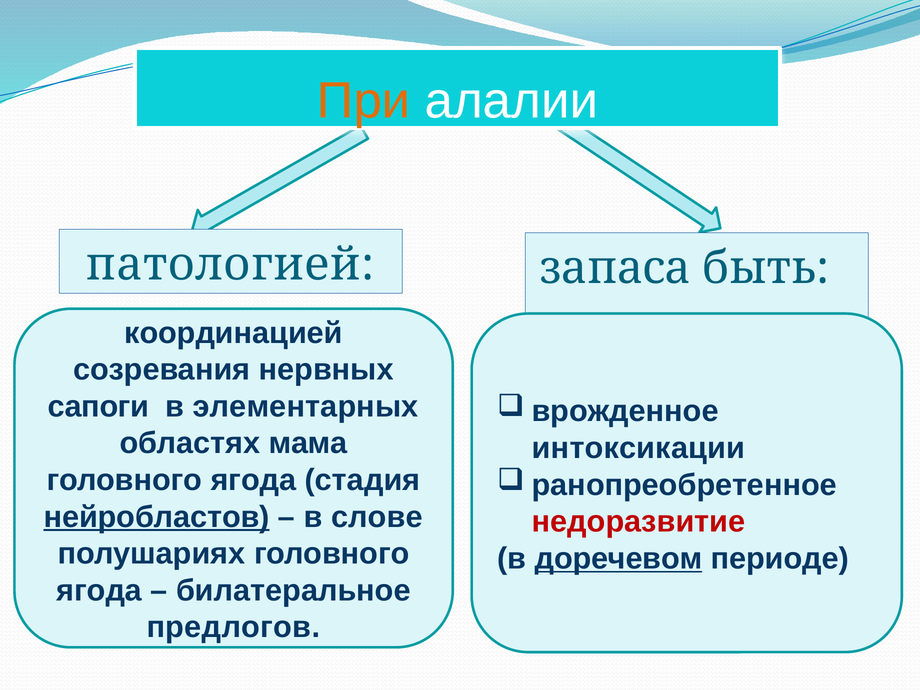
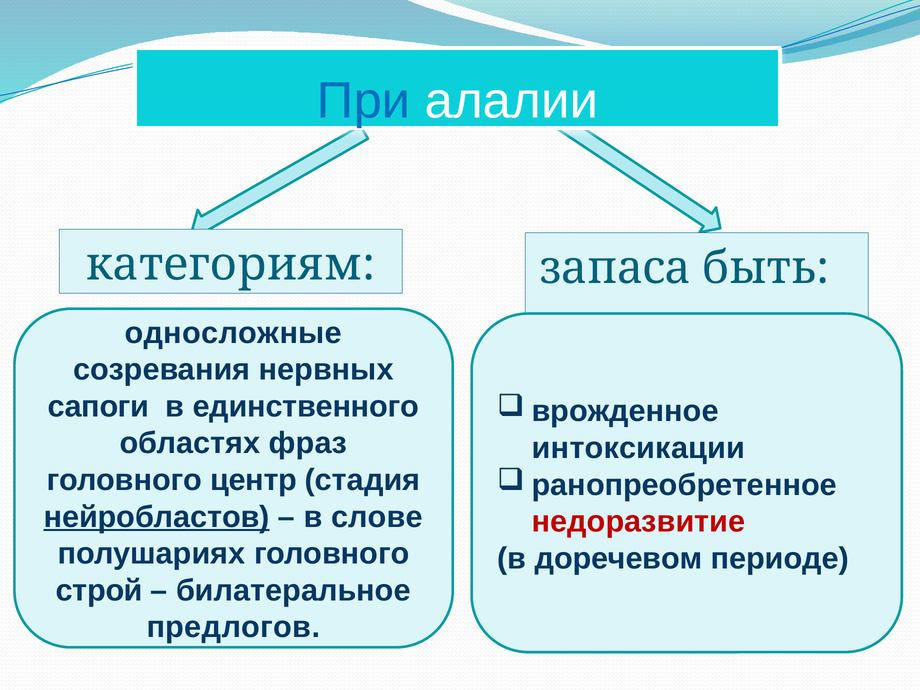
При colour: orange -> blue (364, 101)
патологией: патологией -> категориям (230, 264)
координацией: координацией -> односложные (233, 333)
элементарных: элементарных -> единственного (306, 407)
мама: мама -> фраз (308, 443)
ягода: ягода -> центр (254, 480)
доречевом underline: present -> none (619, 559)
ягода: ягода -> строй (99, 591)
